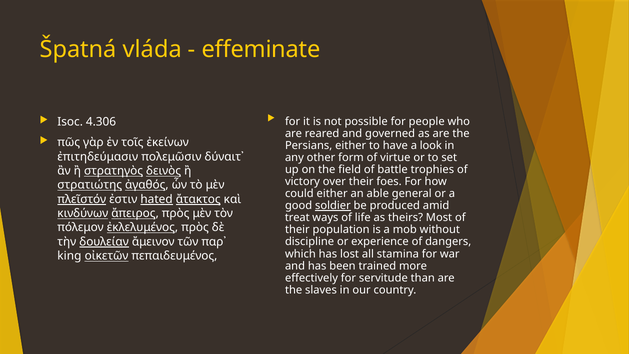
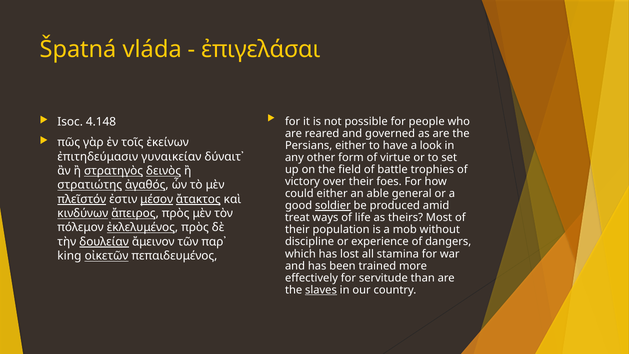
effeminate: effeminate -> ἐπιγελάσαι (261, 50)
4.306: 4.306 -> 4.148 (101, 122)
πολεμῶσιν: πολεμῶσιν -> γυναικείαν (171, 157)
hated: hated -> μέσον (157, 199)
slaves underline: none -> present (321, 290)
